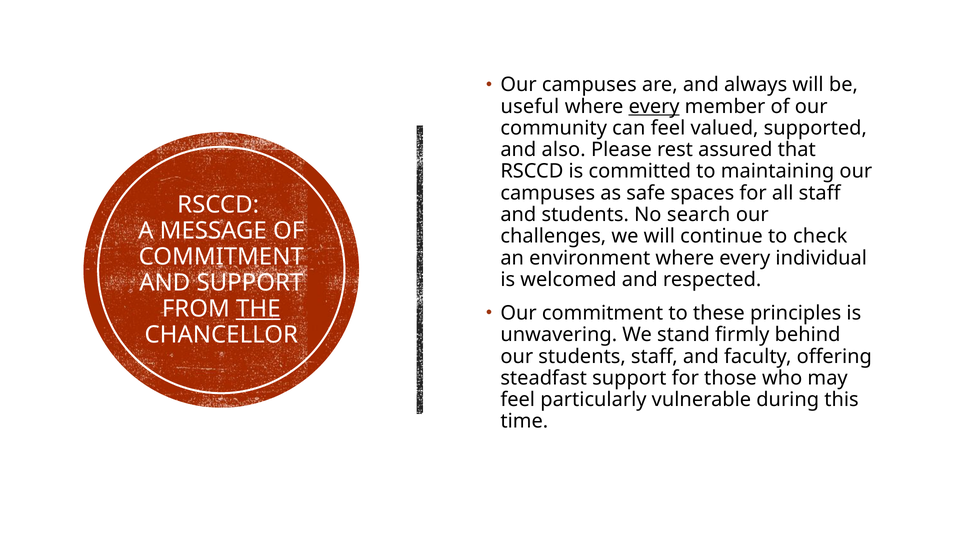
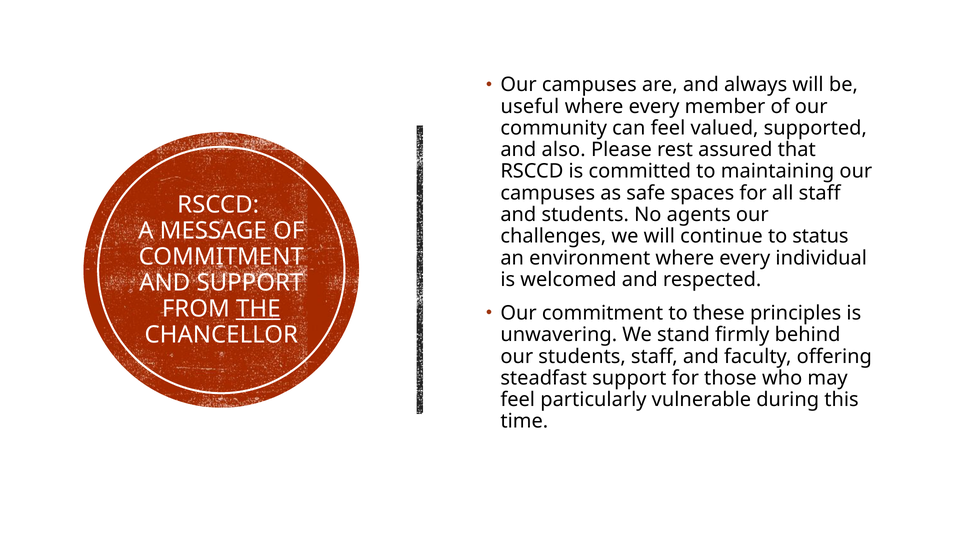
every underline: present -> none (654, 106)
search: search -> agents (699, 215)
check: check -> status (820, 236)
